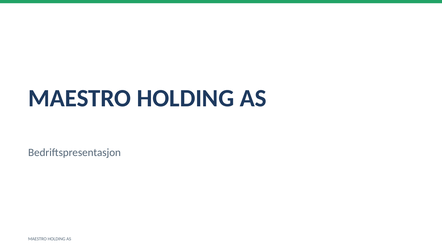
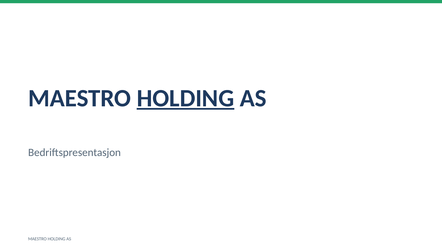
HOLDING underline: none -> present (185, 98)
